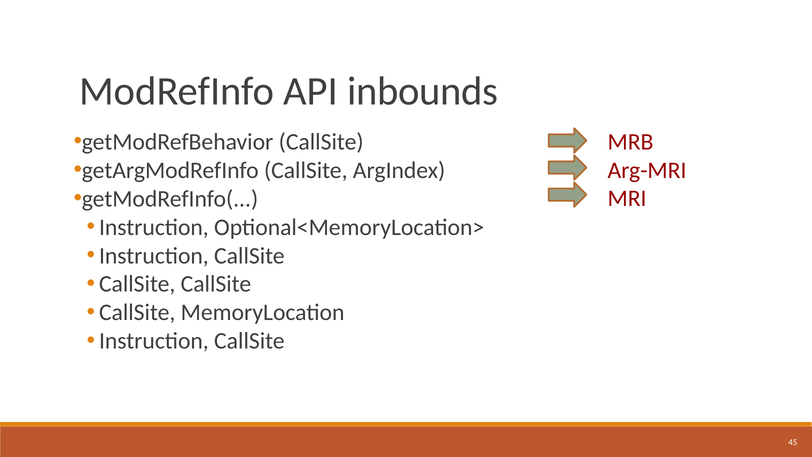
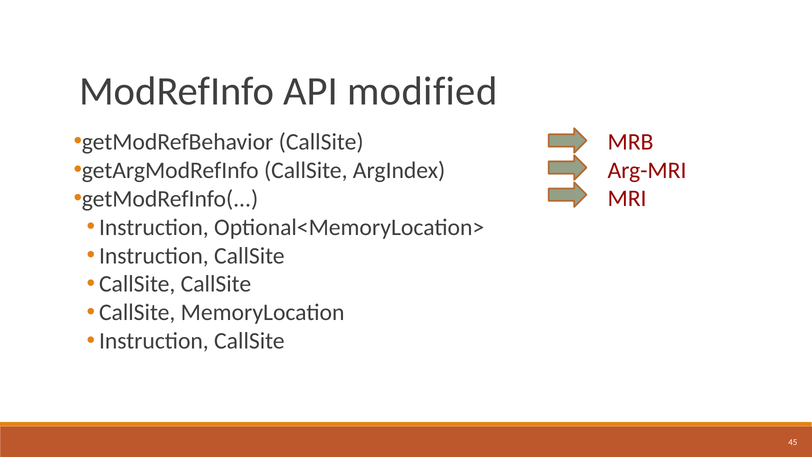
inbounds: inbounds -> modified (422, 91)
